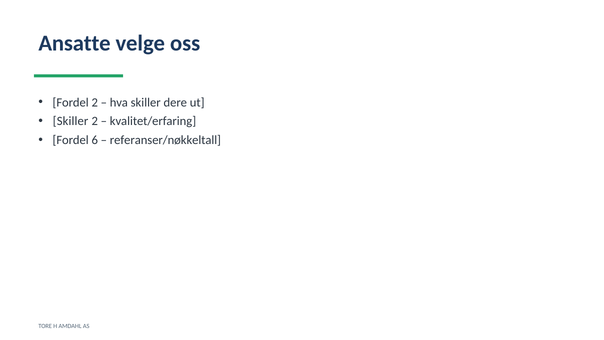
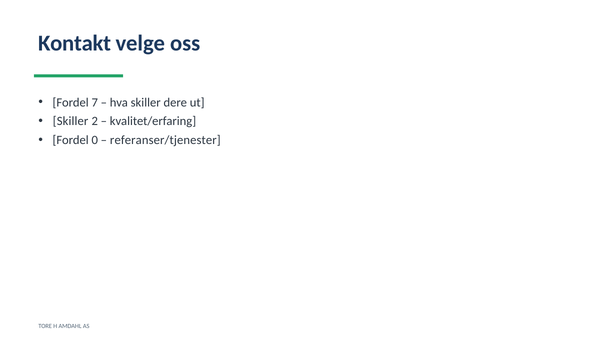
Ansatte: Ansatte -> Kontakt (75, 43)
Fordel 2: 2 -> 7 (95, 102)
6: 6 -> 0 (95, 140)
referanser/nøkkeltall: referanser/nøkkeltall -> referanser/tjenester (165, 140)
